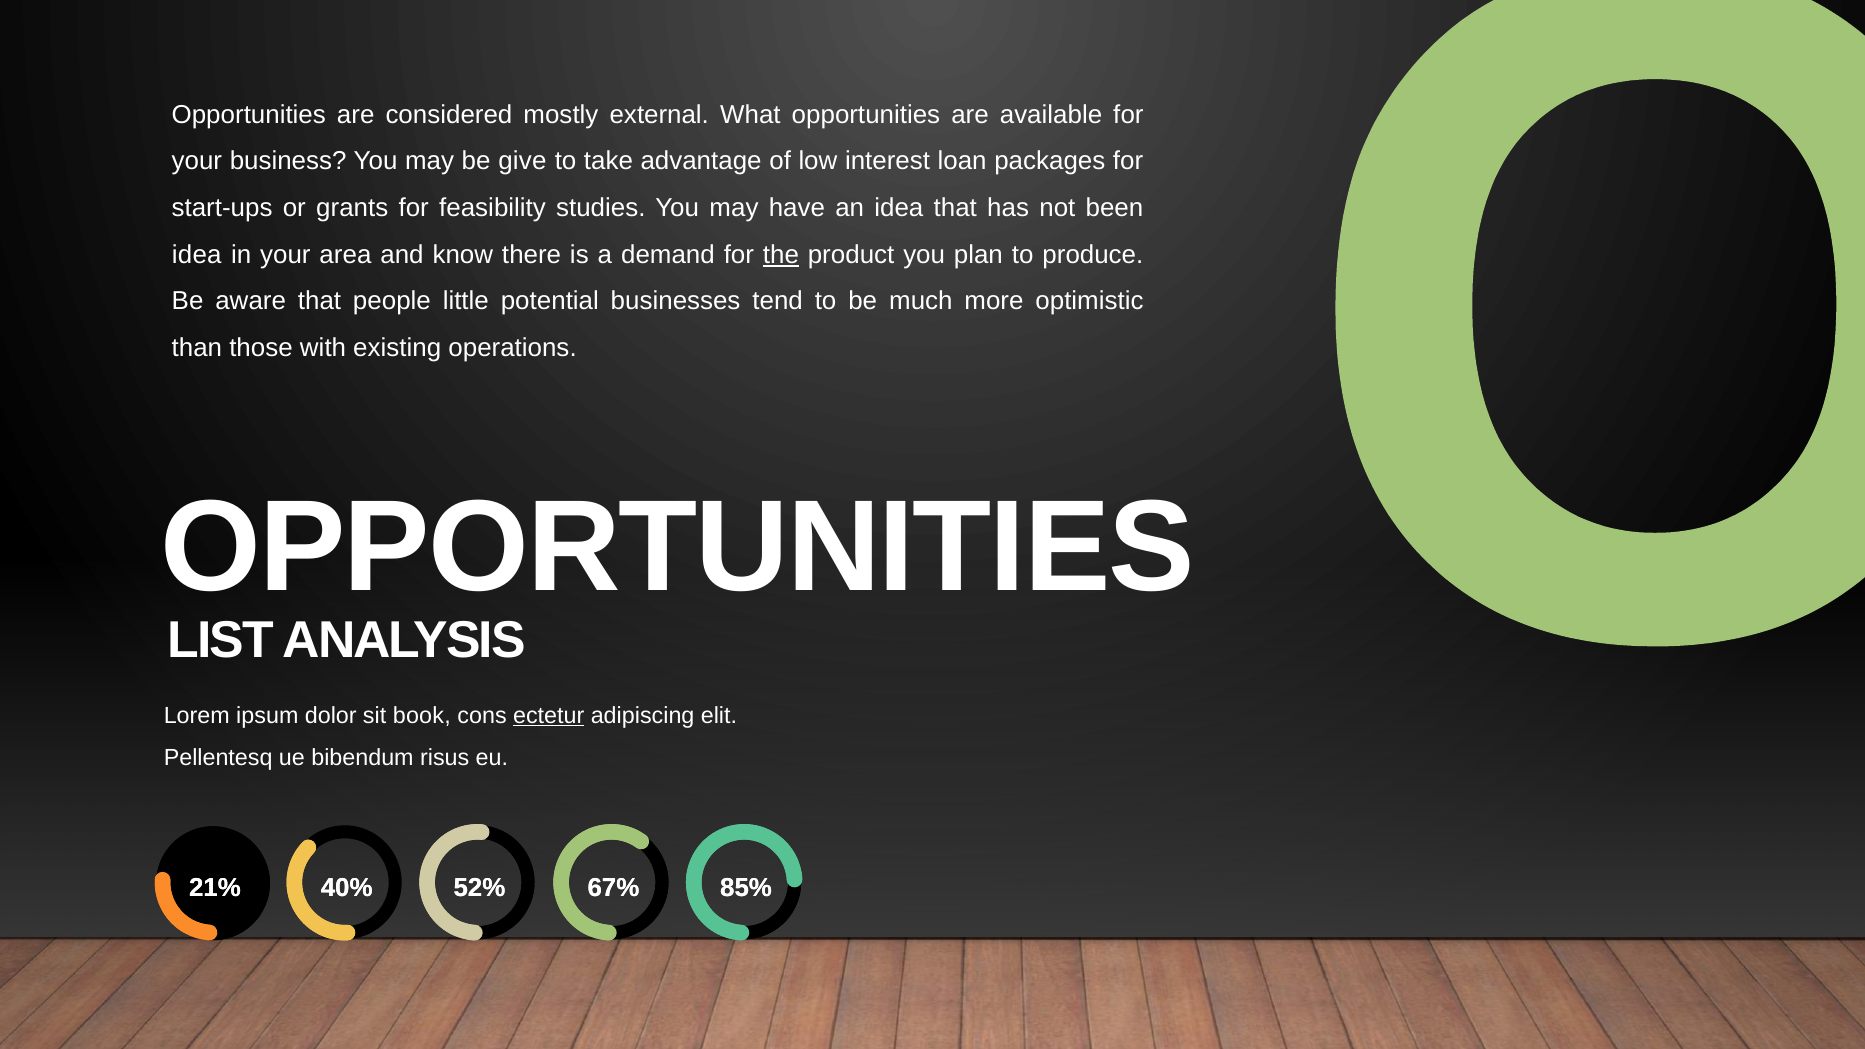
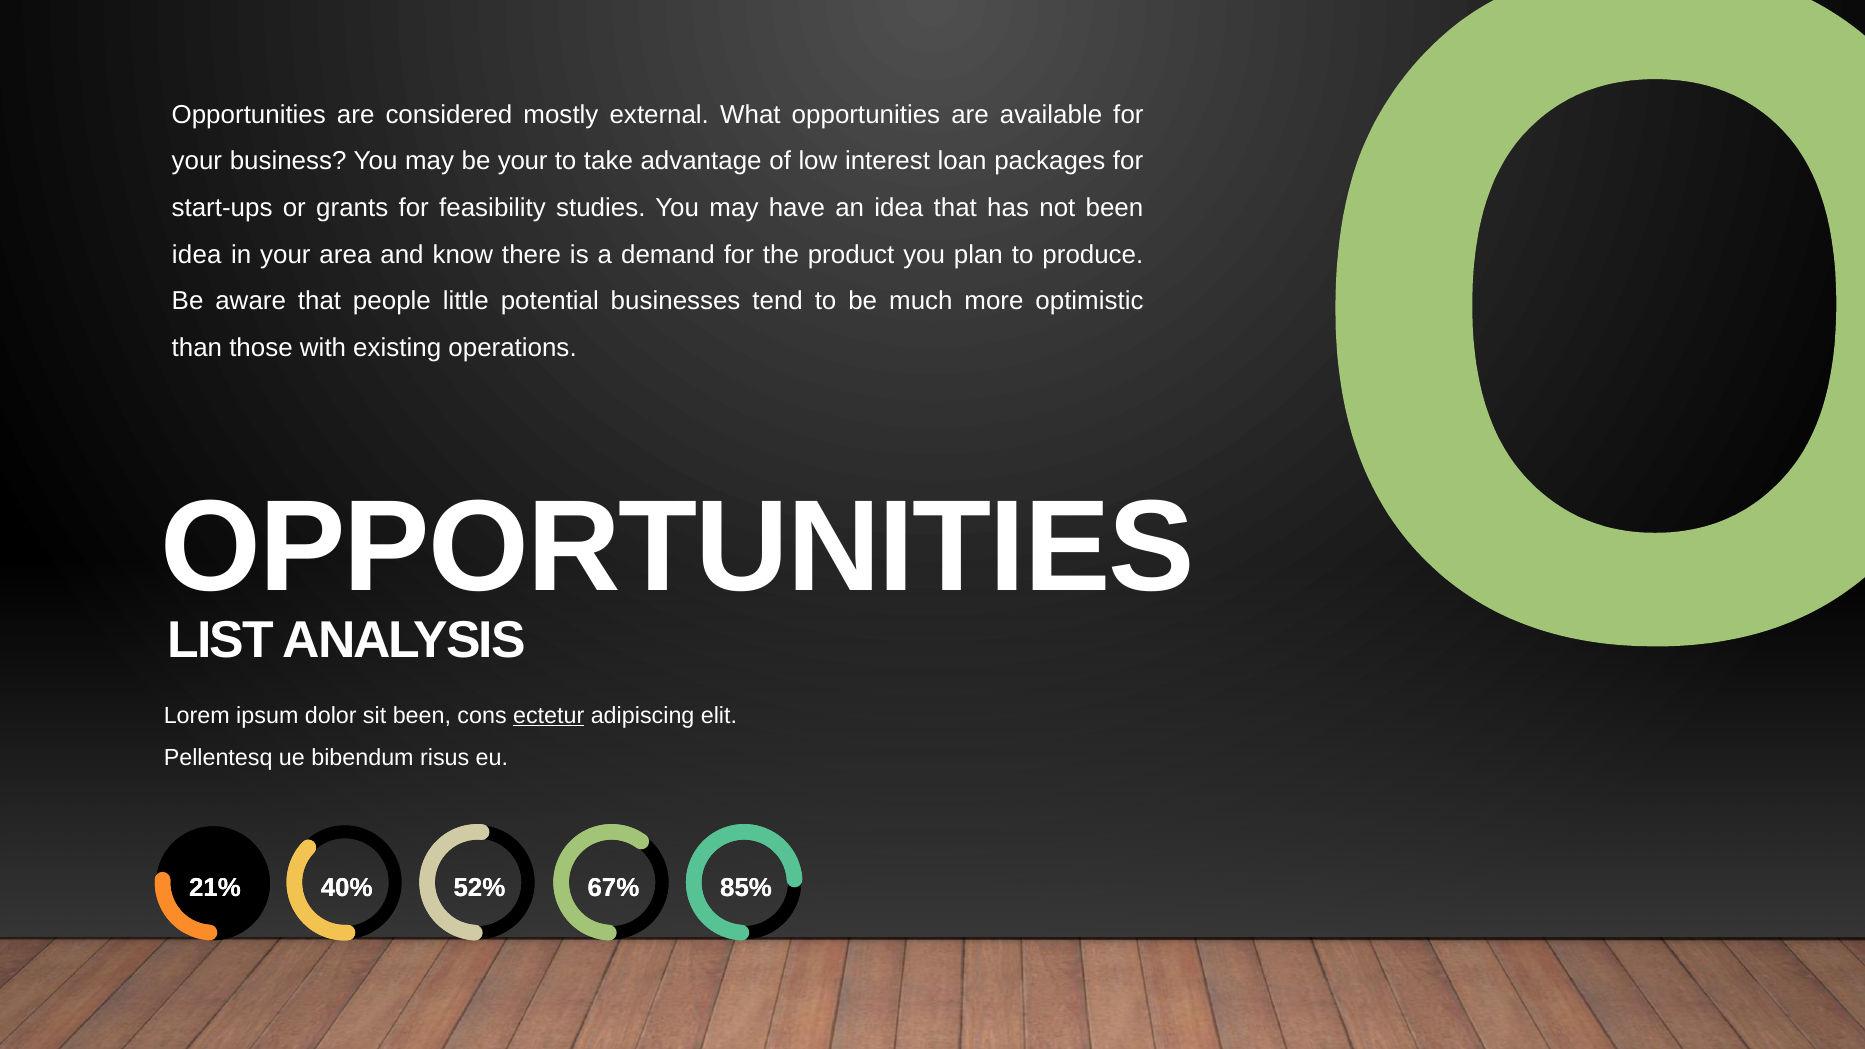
be give: give -> your (523, 161)
the underline: present -> none (781, 255)
sit book: book -> been (422, 716)
